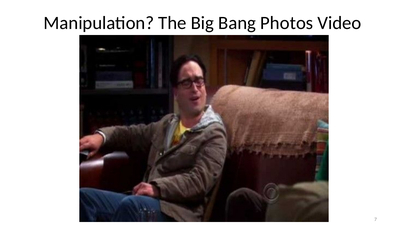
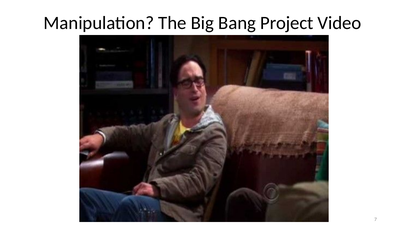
Photos: Photos -> Project (287, 23)
